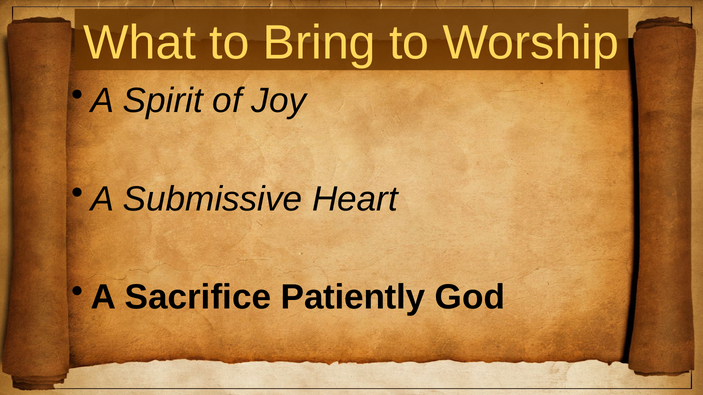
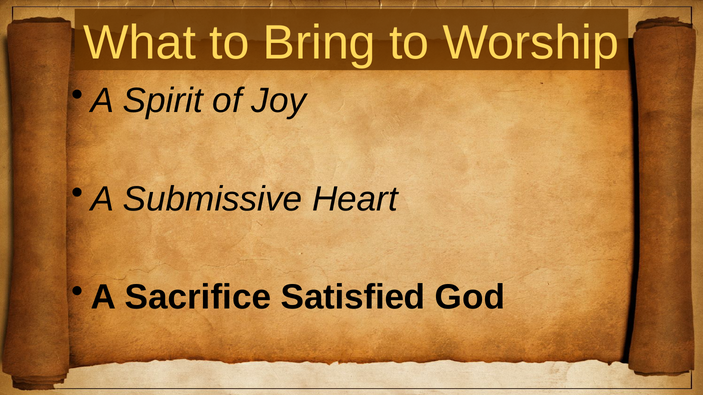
Patiently: Patiently -> Satisfied (353, 298)
